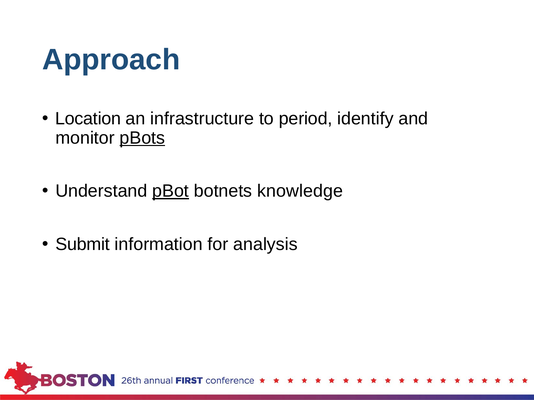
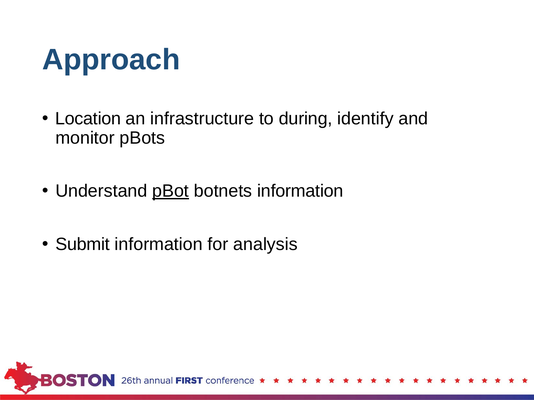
period: period -> during (306, 119)
pBots underline: present -> none (142, 138)
botnets knowledge: knowledge -> information (300, 191)
